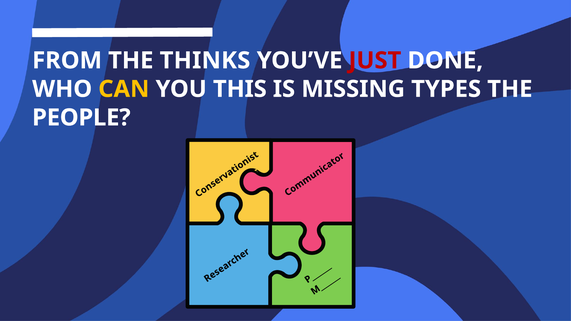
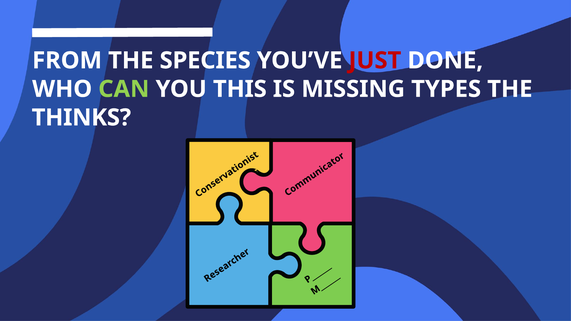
THINKS: THINKS -> SPECIES (205, 61)
CAN colour: yellow -> light green (124, 89)
PEOPLE: PEOPLE -> THINKS (81, 118)
